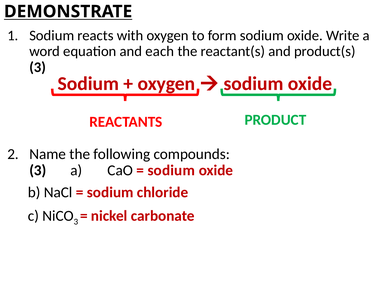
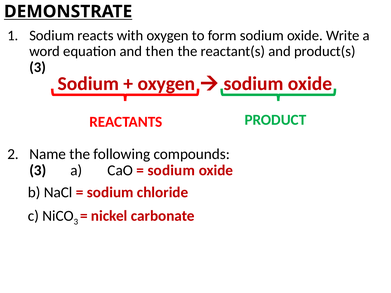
each: each -> then (160, 51)
